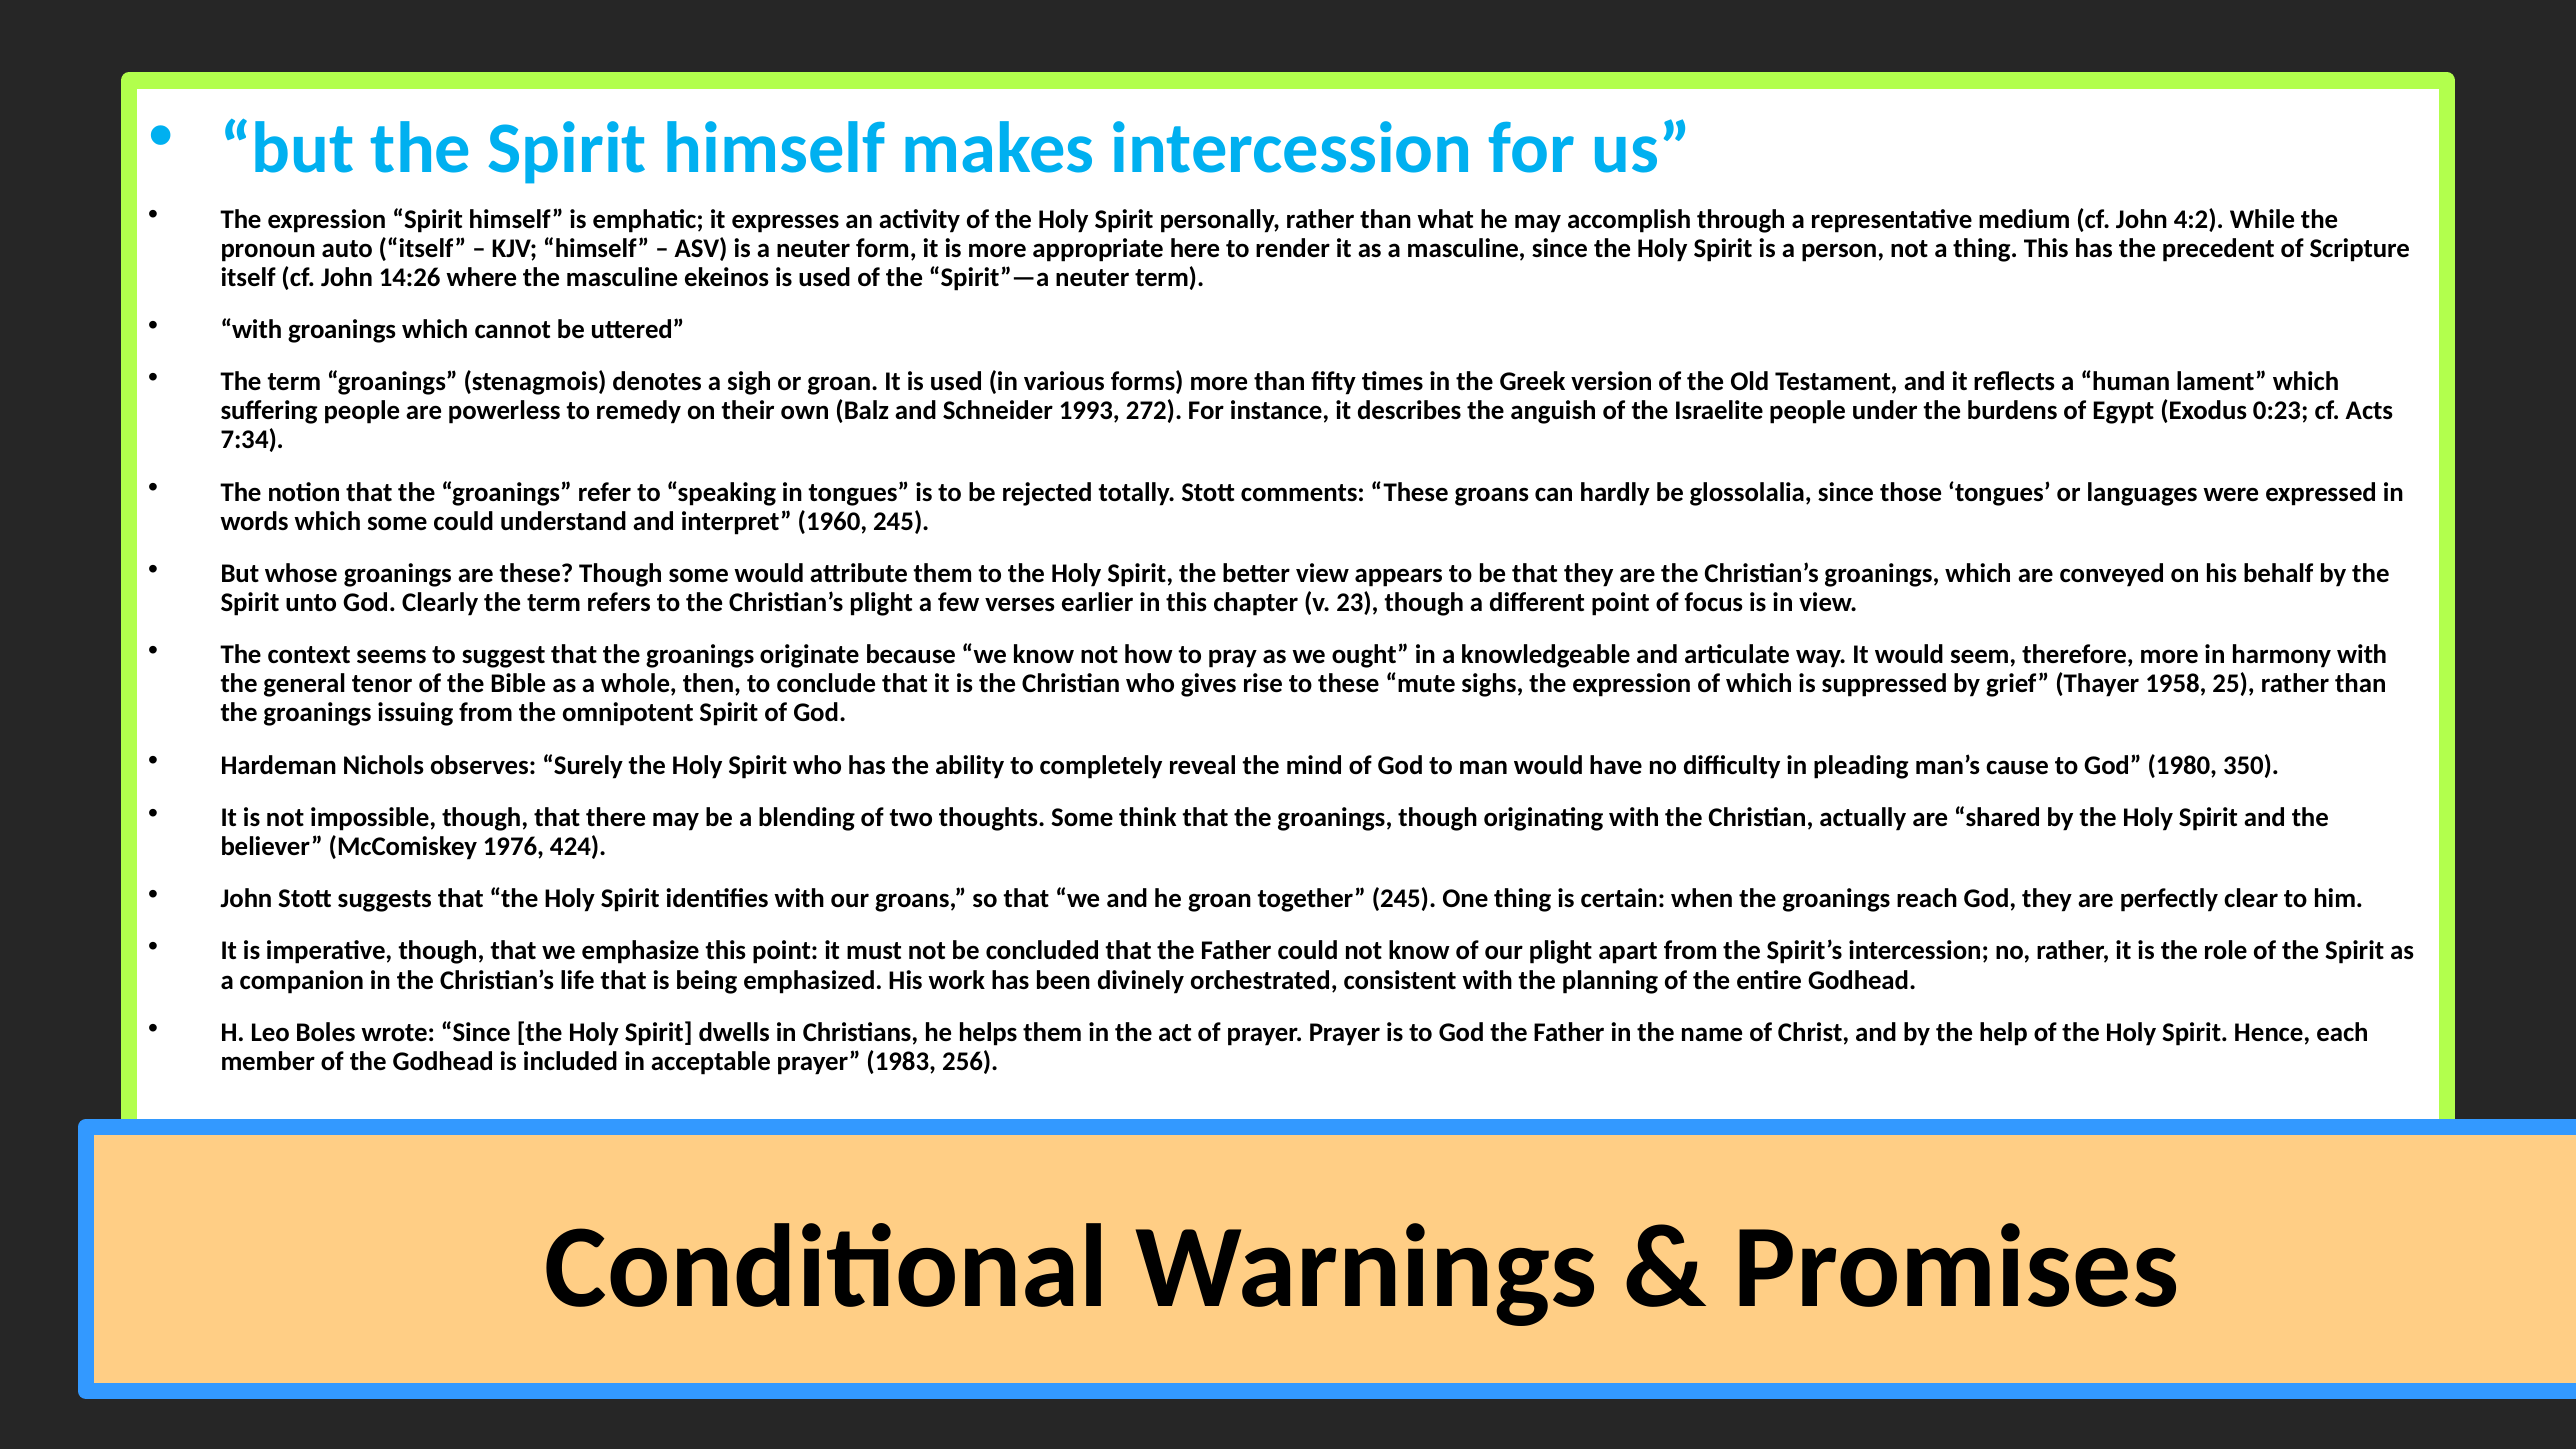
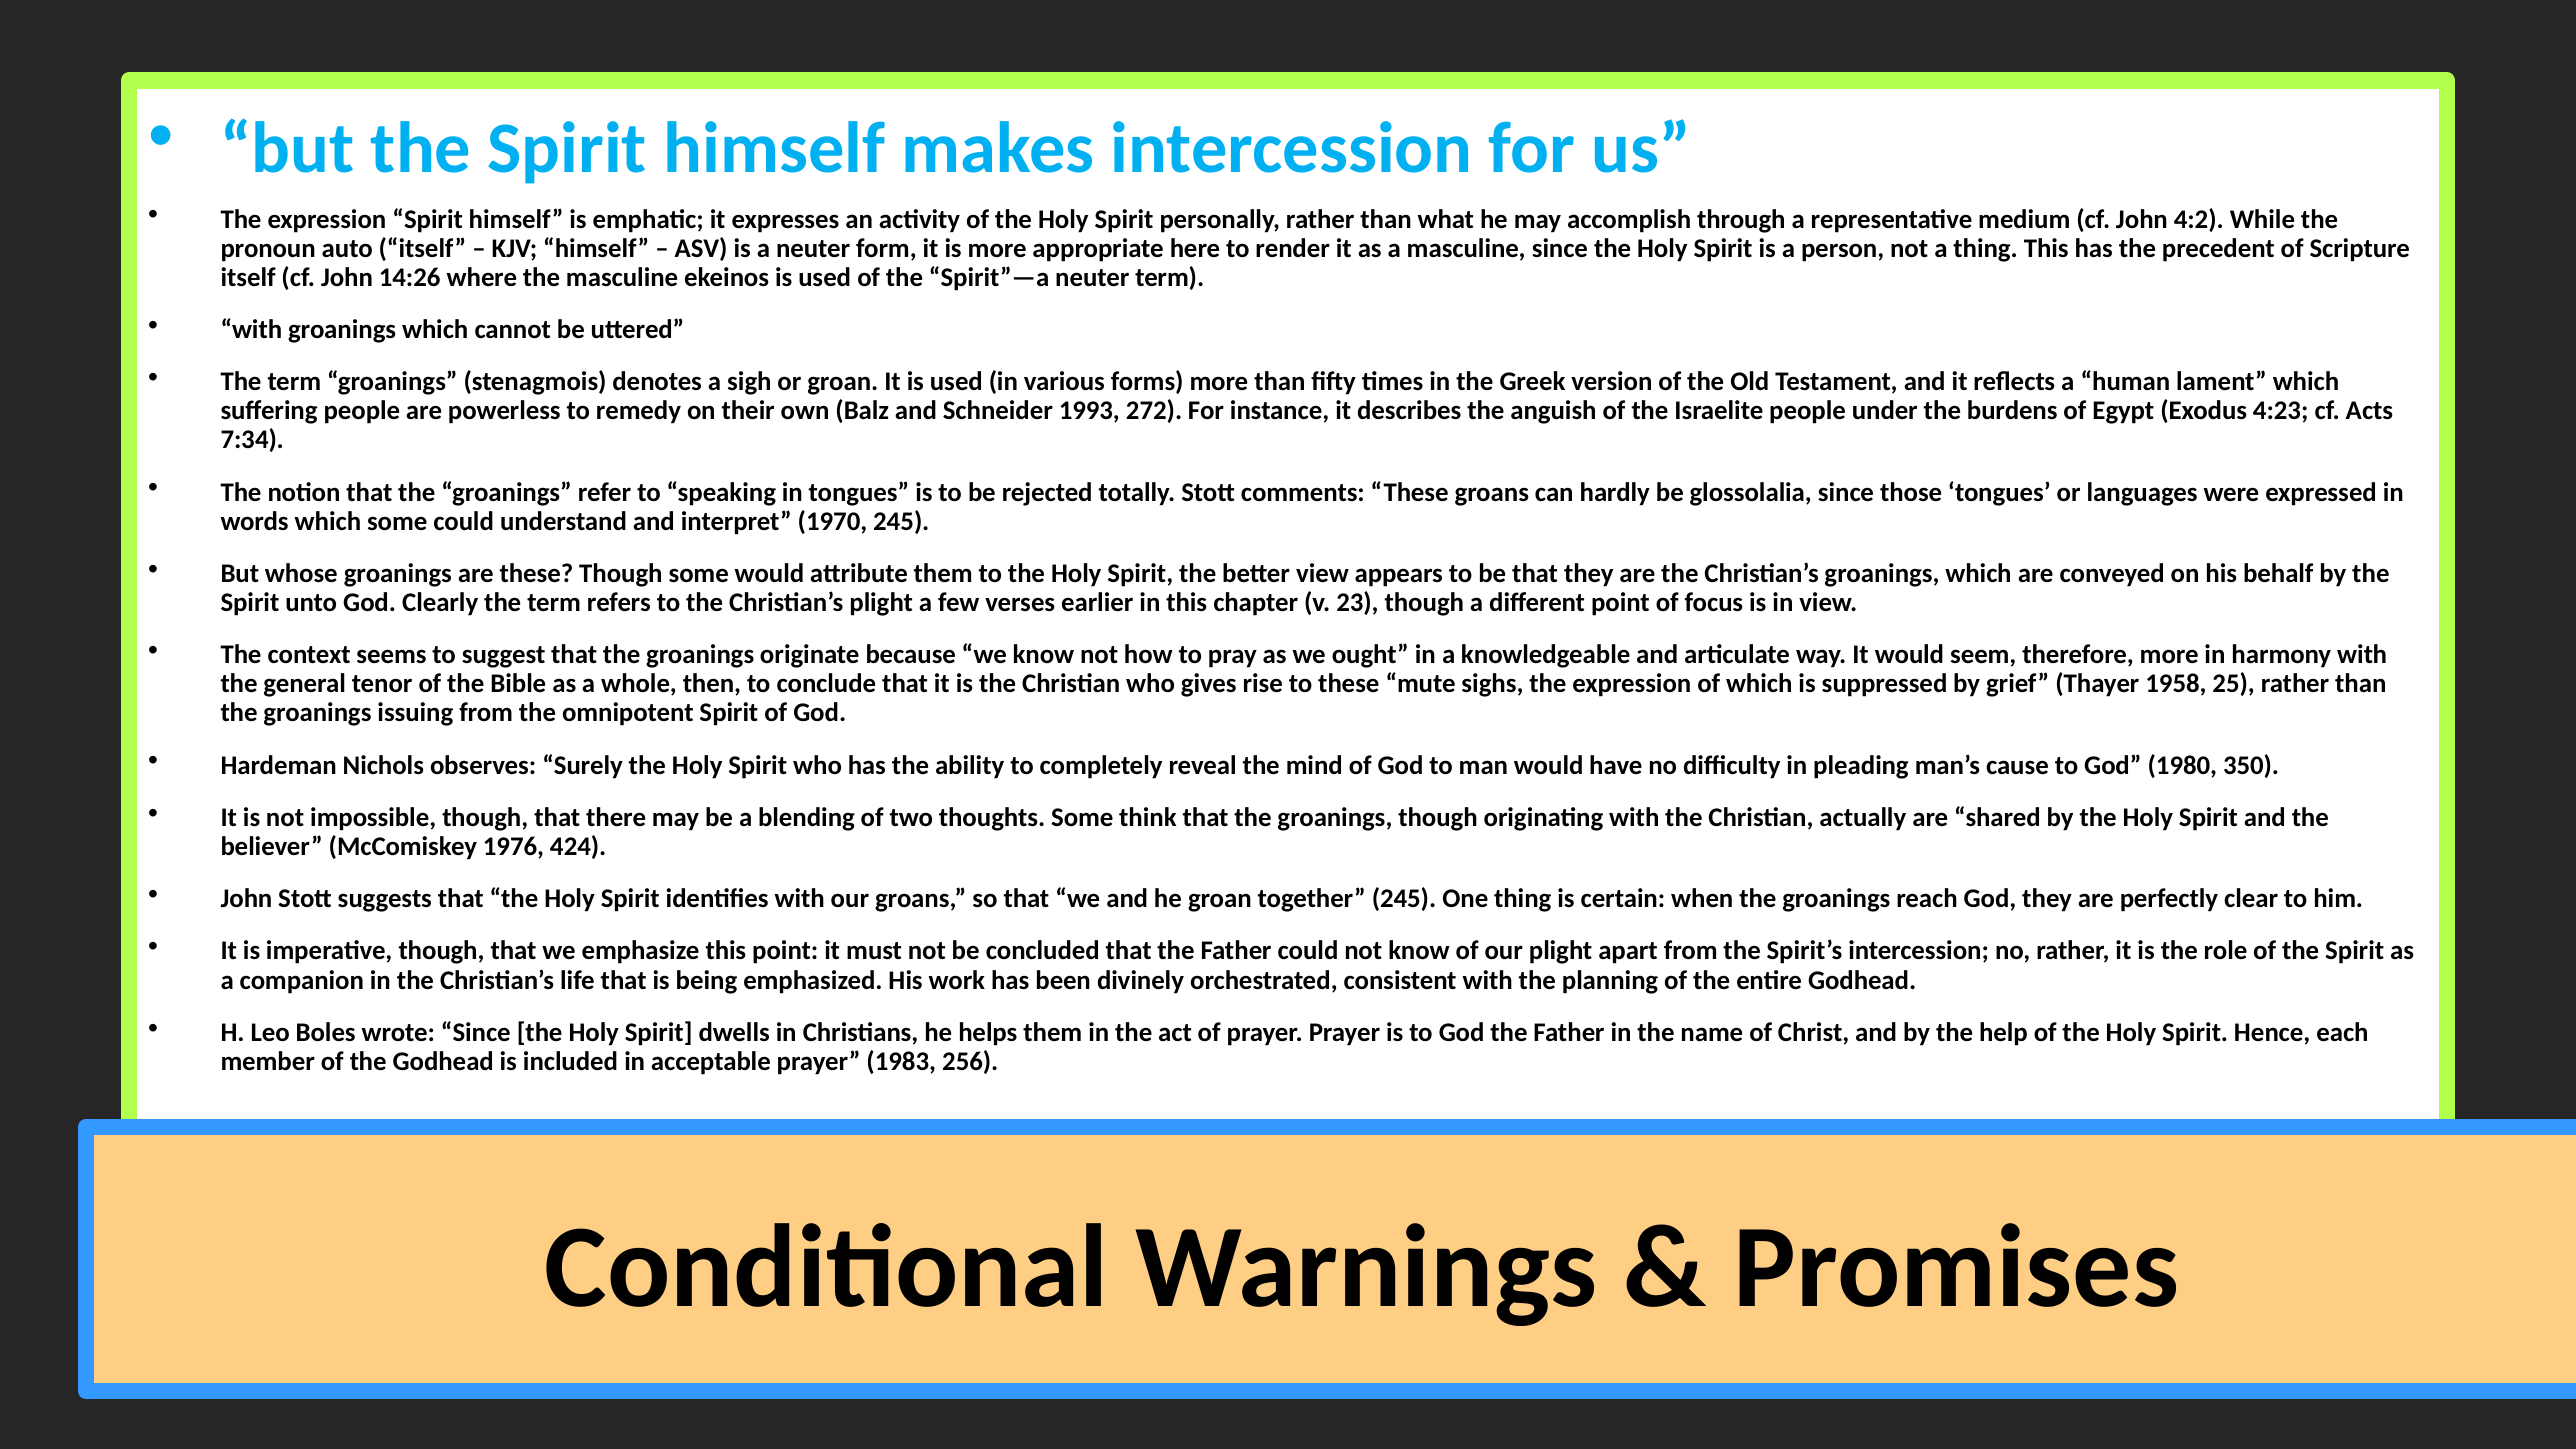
0:23: 0:23 -> 4:23 (2281, 411)
1960: 1960 -> 1970 (832, 521)
